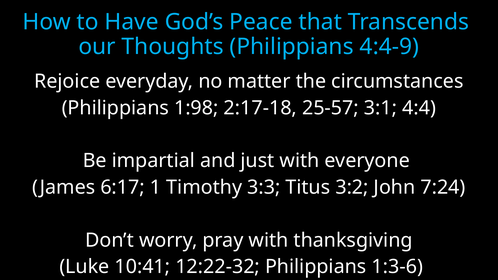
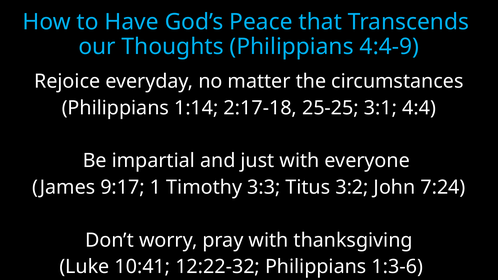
1:98: 1:98 -> 1:14 (196, 108)
25-57: 25-57 -> 25-25 (330, 108)
6:17: 6:17 -> 9:17 (123, 187)
